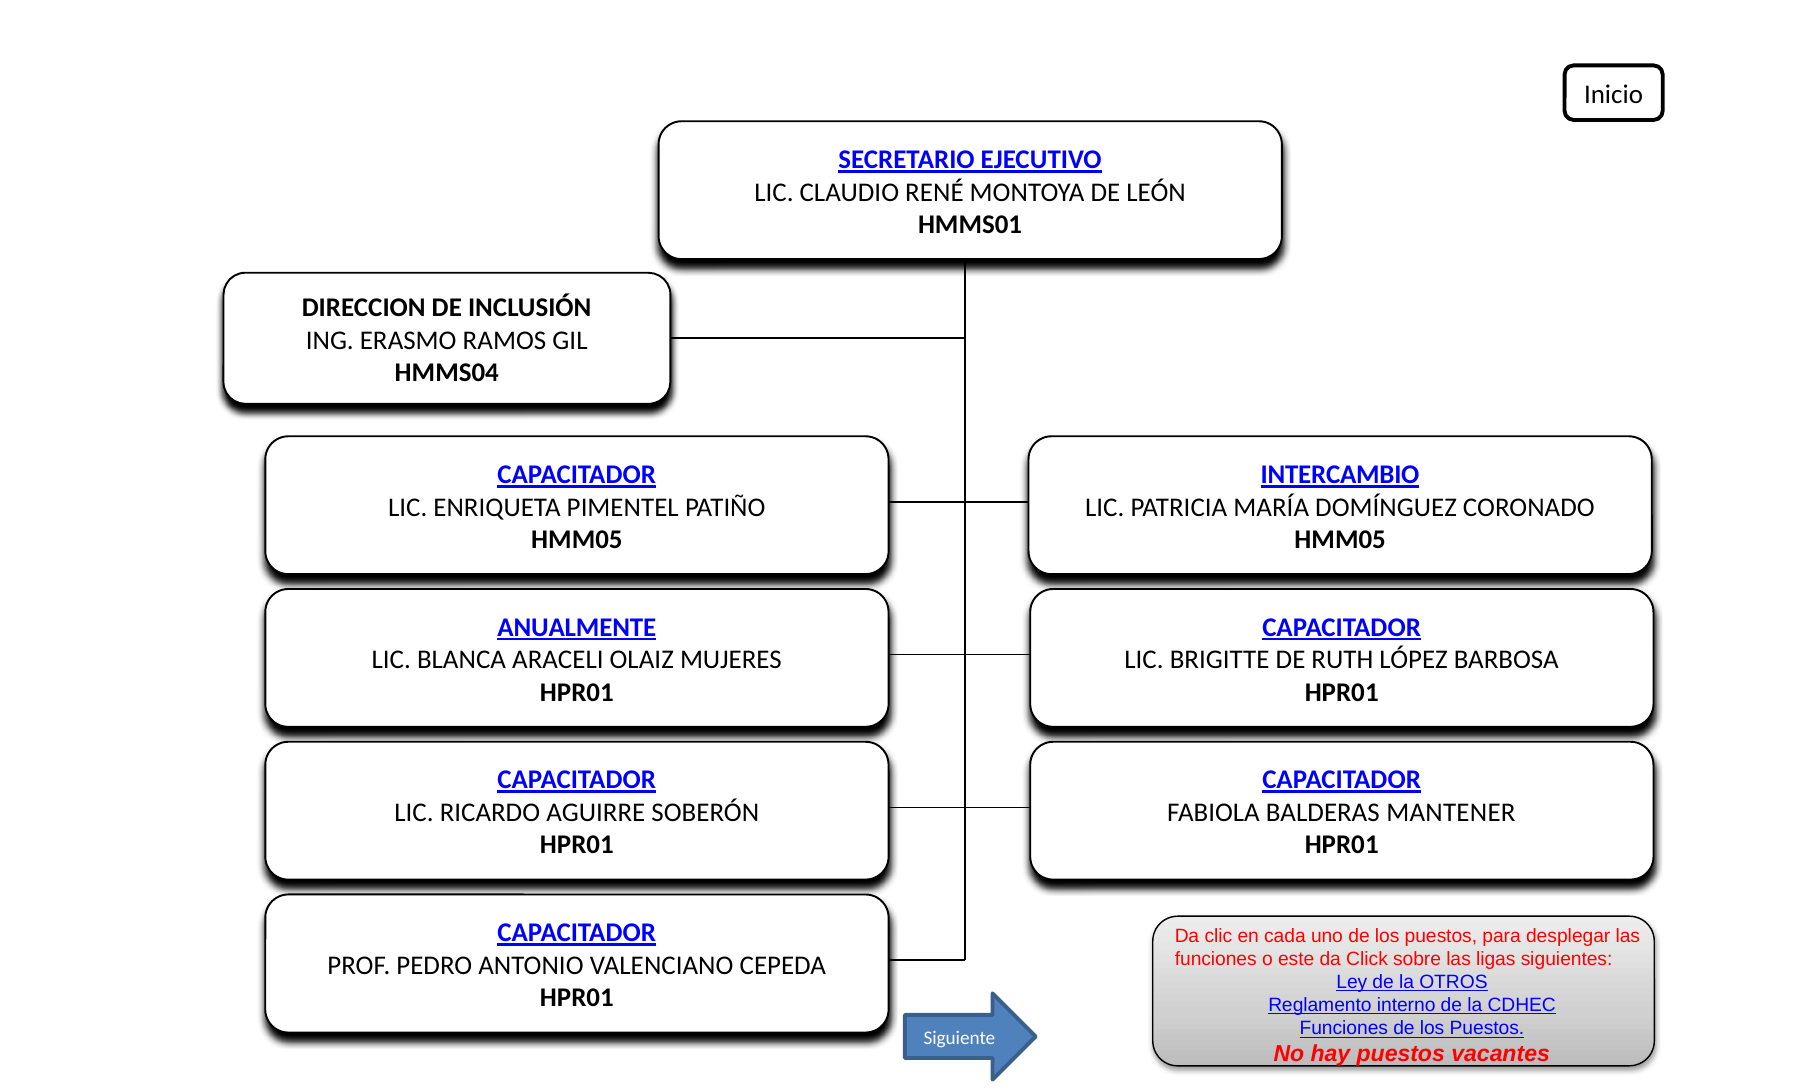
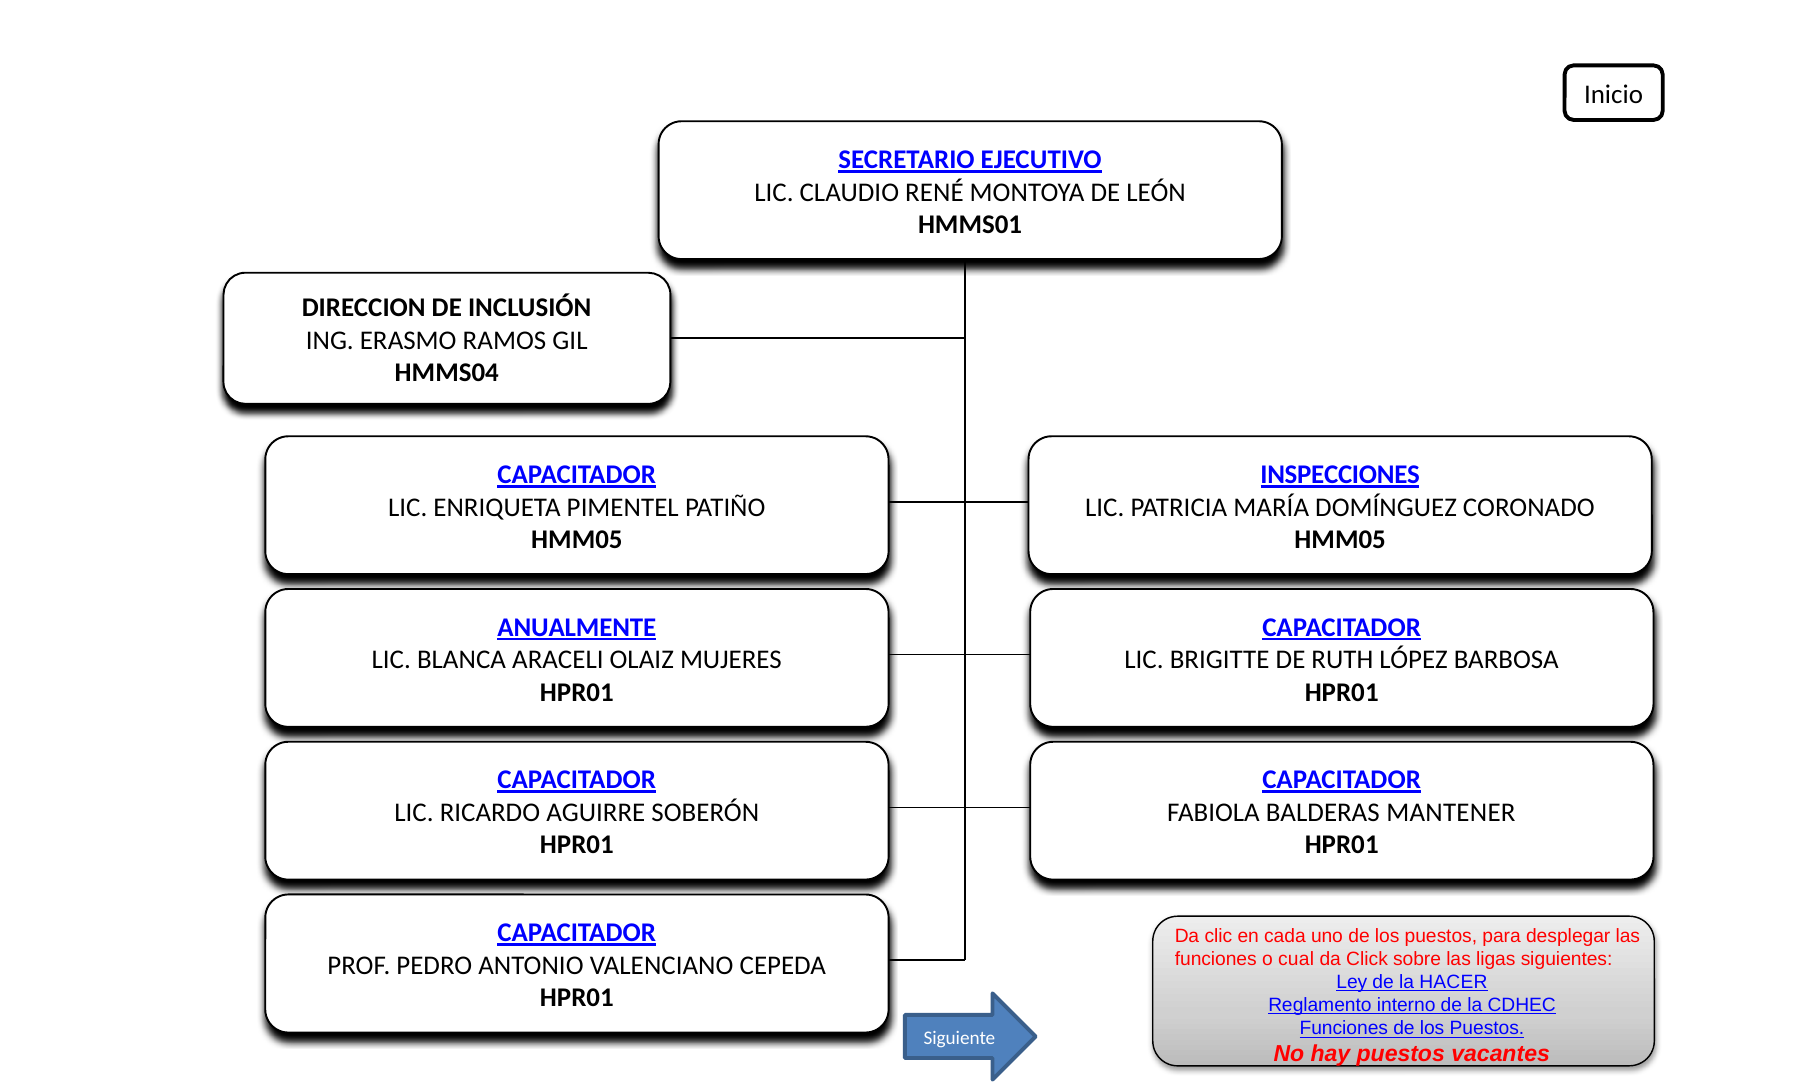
INTERCAMBIO: INTERCAMBIO -> INSPECCIONES (1340, 474)
este: este -> cual (1296, 959)
OTROS: OTROS -> HACER (1453, 982)
